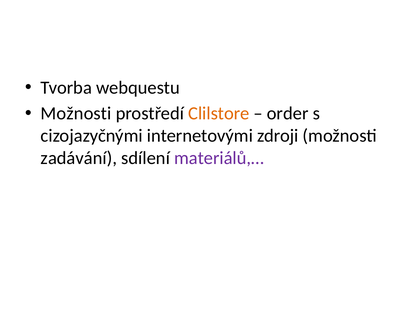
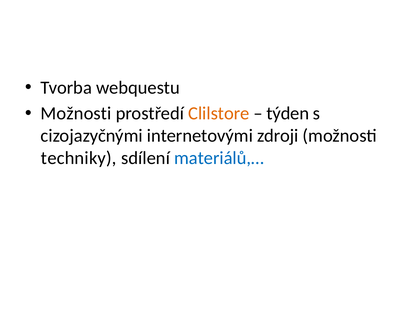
order: order -> týden (288, 113)
zadávání: zadávání -> techniky (79, 158)
materiálů,… colour: purple -> blue (219, 158)
